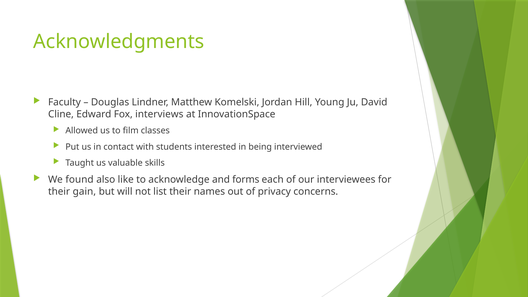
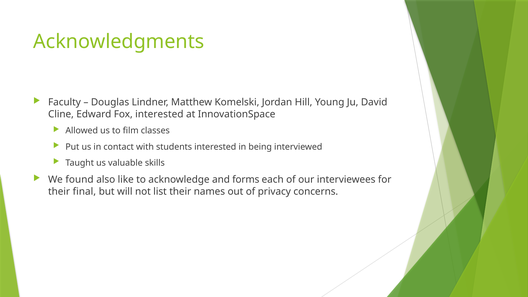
Fox interviews: interviews -> interested (159, 114)
gain: gain -> final (84, 192)
